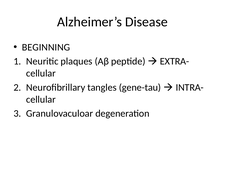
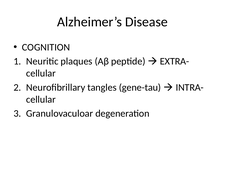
BEGINNING: BEGINNING -> COGNITION (46, 47)
